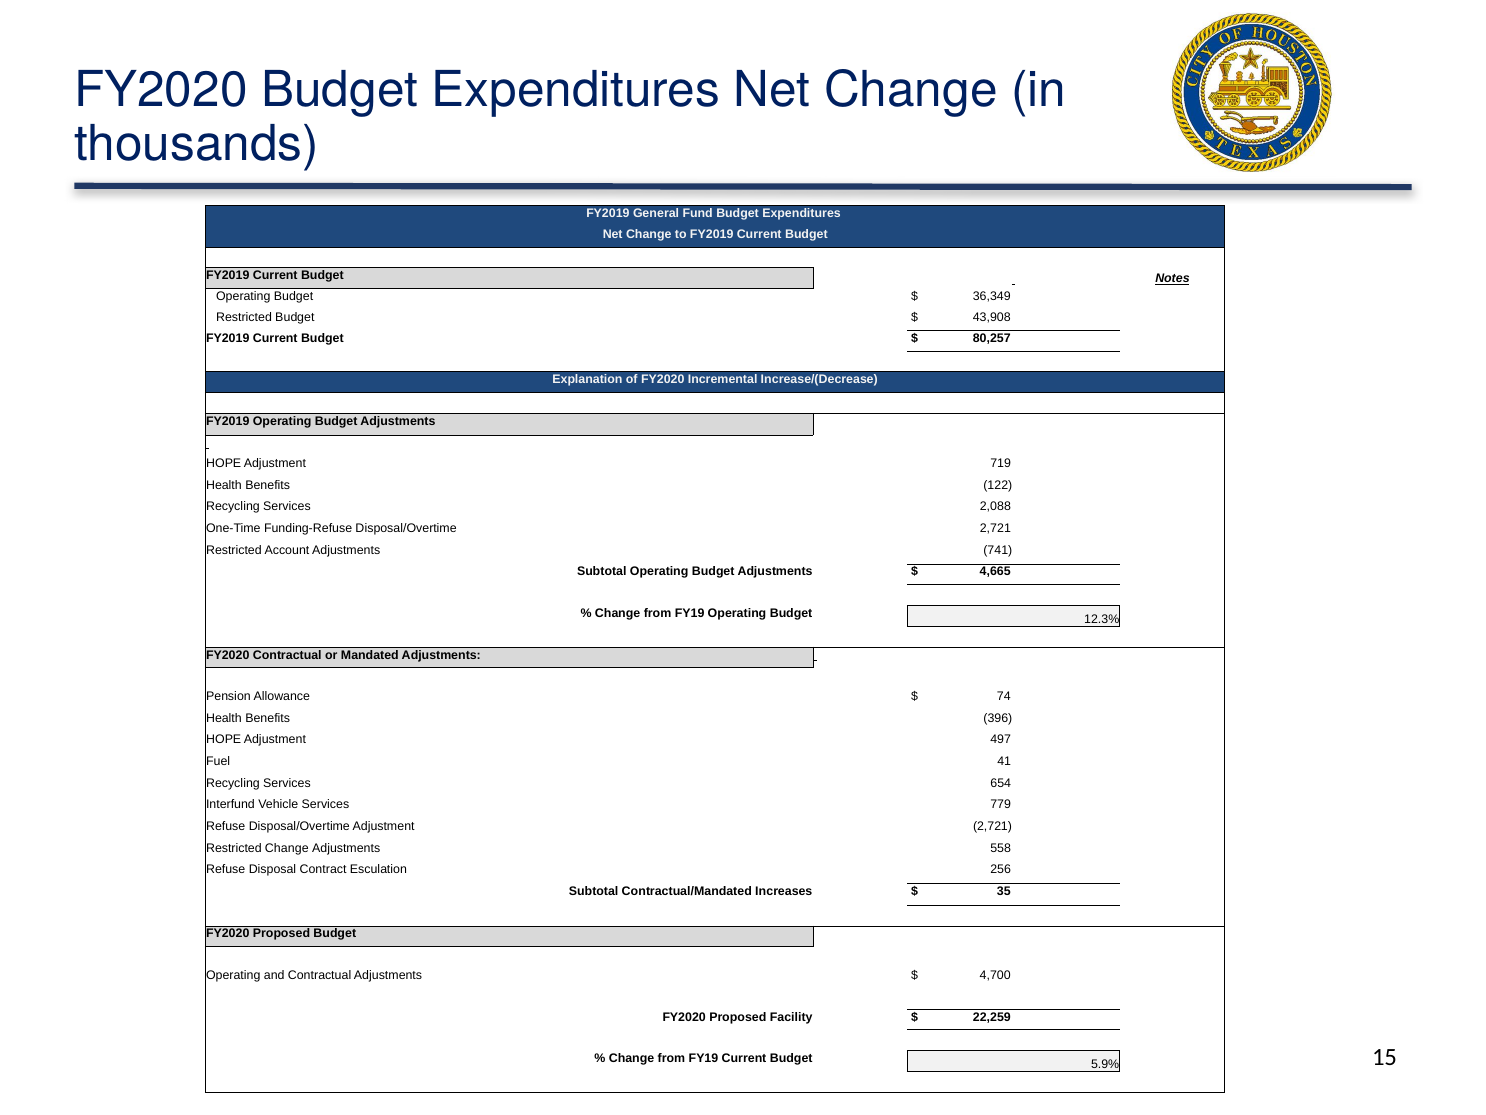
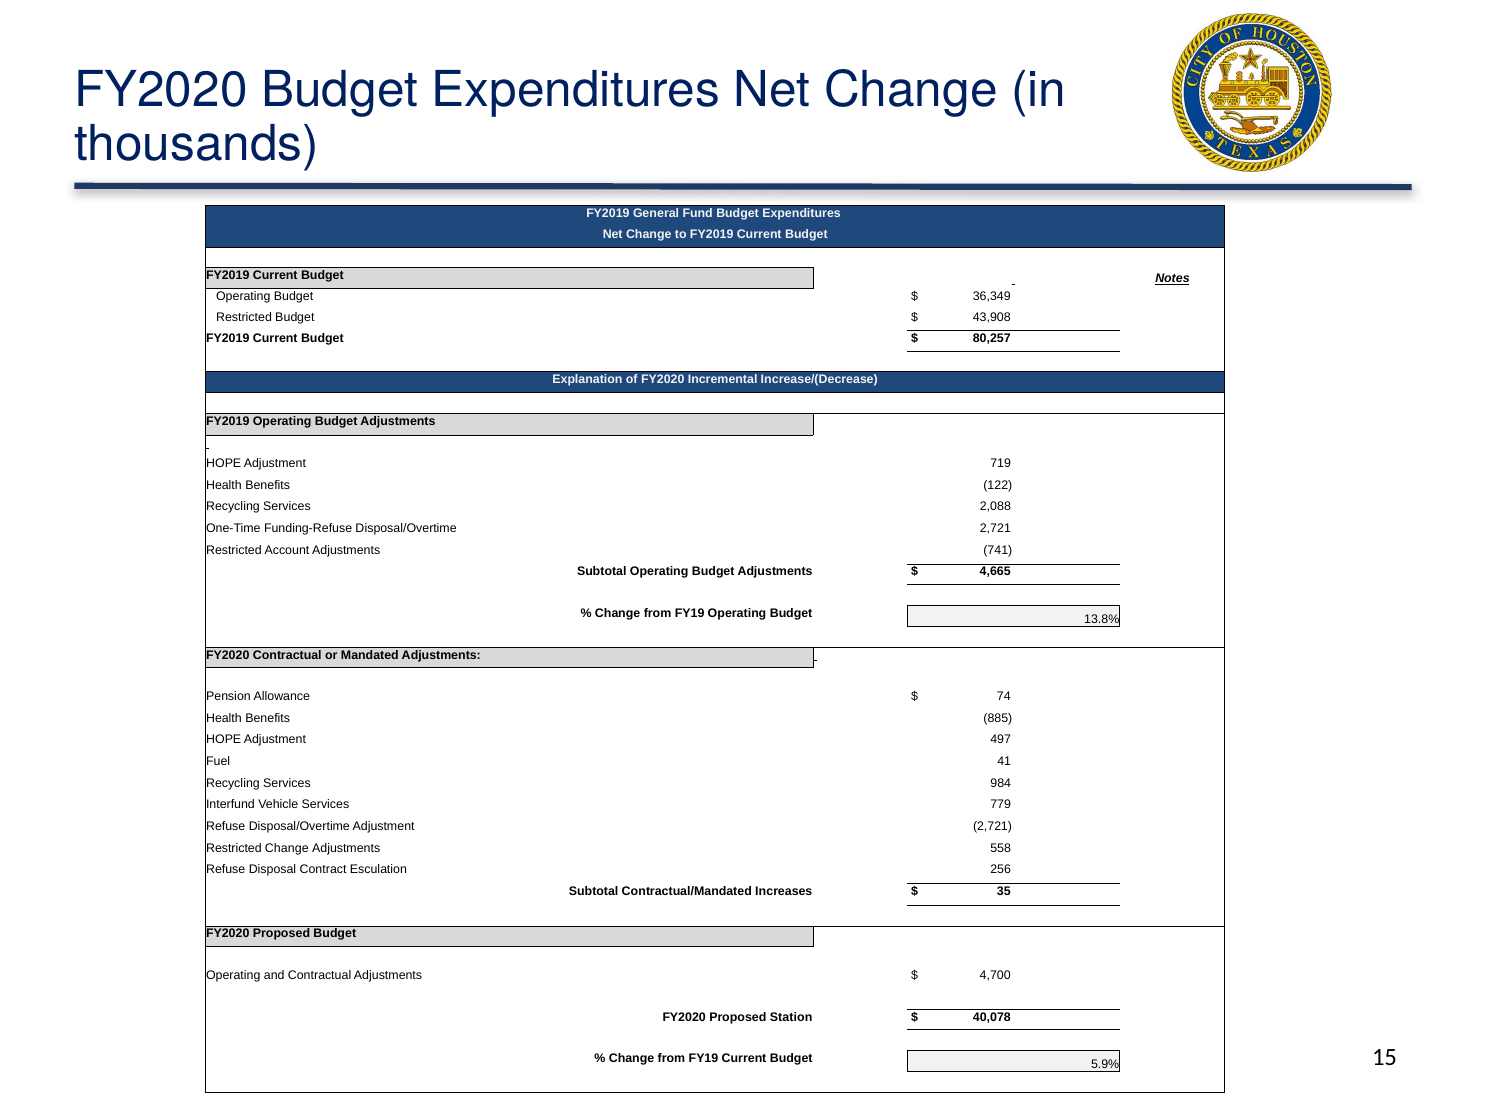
12.3%: 12.3% -> 13.8% (1102, 619)
396: 396 -> 885 (998, 718)
654: 654 -> 984 (1001, 783)
Facility: Facility -> Station (791, 1017)
22,259: 22,259 -> 40,078 (992, 1017)
